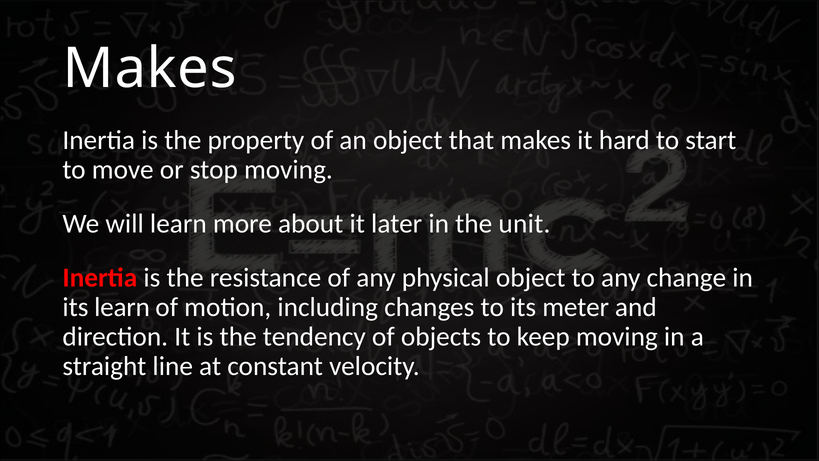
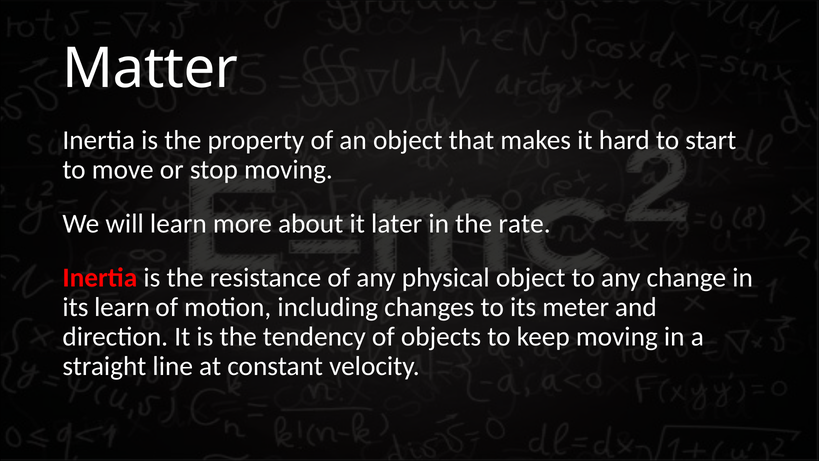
Makes: Makes -> Matter (150, 69)
unit: unit -> rate (525, 224)
